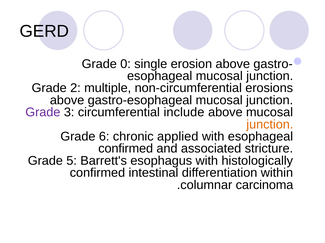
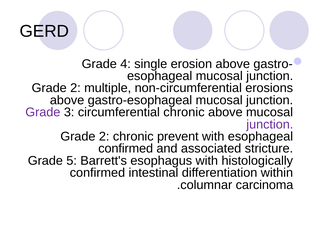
0: 0 -> 4 (126, 64)
circumferential include: include -> chronic (184, 113)
junction colour: orange -> purple (270, 125)
6: 6 -> 2 (104, 137)
applied: applied -> prevent (178, 137)
